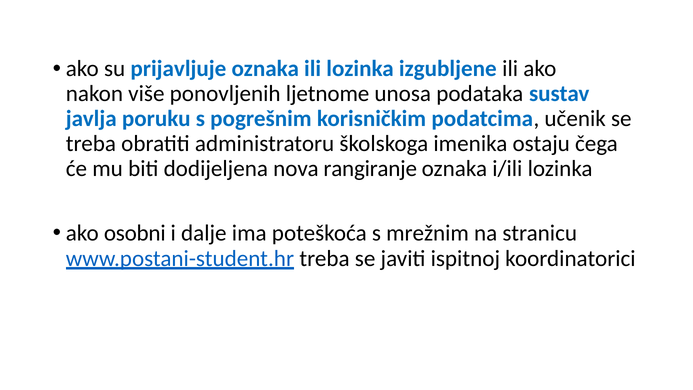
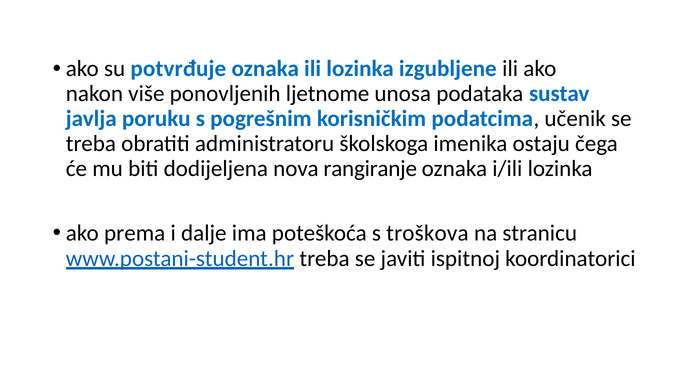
prijavljuje: prijavljuje -> potvrđuje (178, 69)
osobni: osobni -> prema (135, 233)
mrežnim: mrežnim -> troškova (427, 233)
